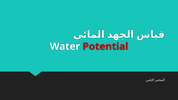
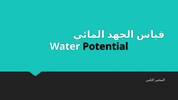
Potential colour: red -> black (105, 47)
